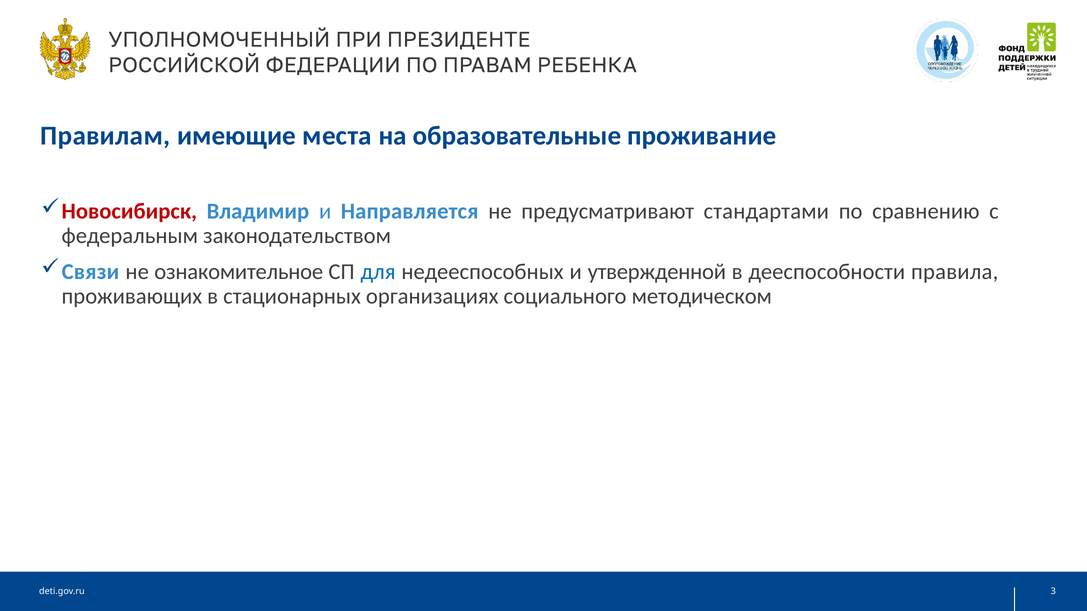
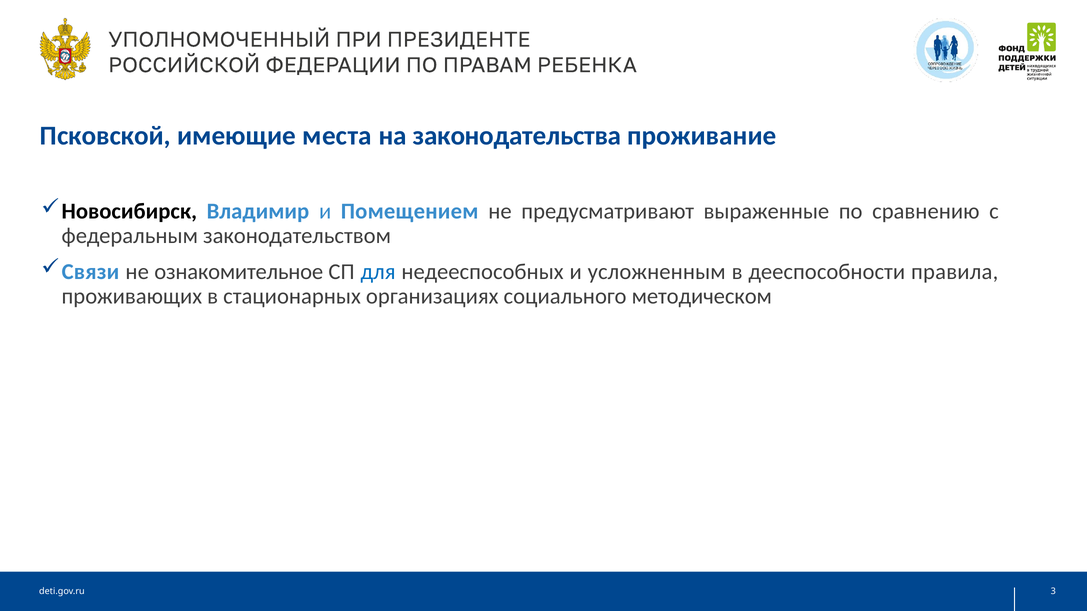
Правилам: Правилам -> Псковской (105, 136)
образовательные: образовательные -> законодательства (517, 136)
Новосибирск colour: red -> black (129, 212)
Направляется: Направляется -> Помещением (410, 212)
стандартами: стандартами -> выраженные (766, 212)
утвержденной: утвержденной -> усложненным (657, 272)
